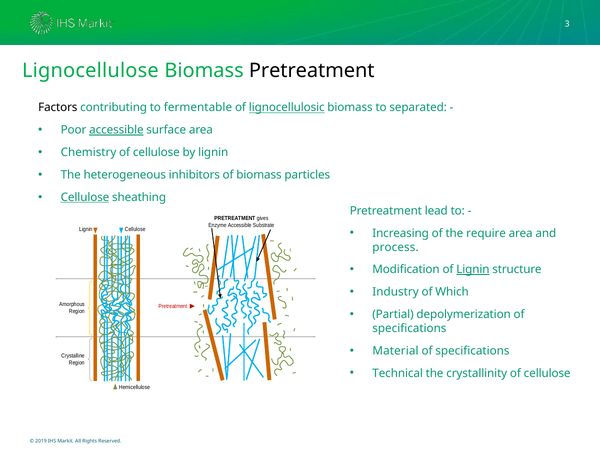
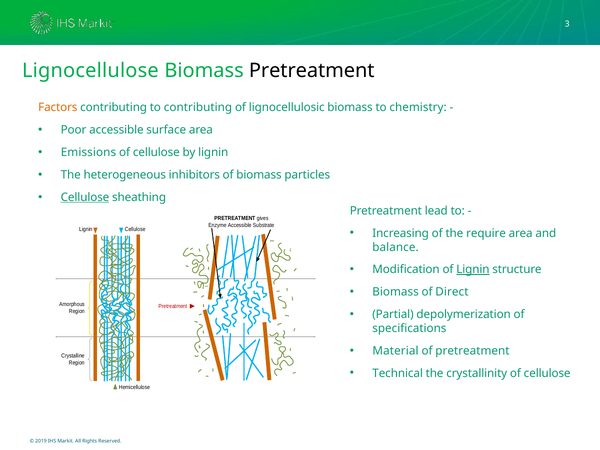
Factors colour: black -> orange (58, 108)
to fermentable: fermentable -> contributing (198, 108)
lignocellulosic underline: present -> none (287, 108)
separated: separated -> chemistry (418, 108)
accessible underline: present -> none (116, 130)
Chemistry: Chemistry -> Emissions (88, 152)
process: process -> balance (396, 247)
Industry: Industry -> Biomass (396, 292)
Which: Which -> Direct (452, 292)
specifications: specifications -> pretreatment (472, 351)
